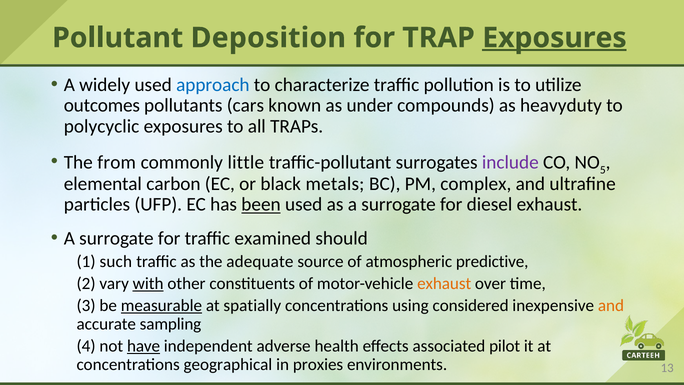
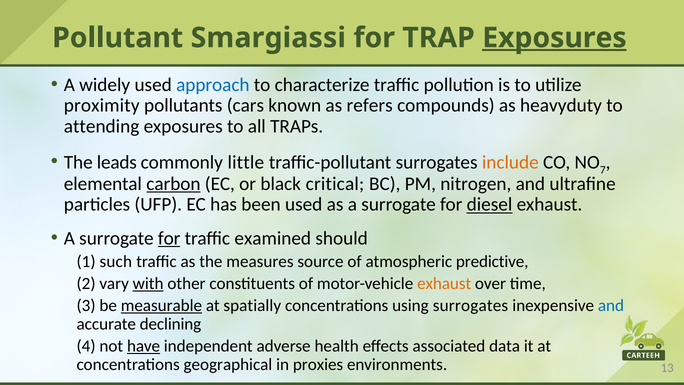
Deposition: Deposition -> Smargiassi (268, 38)
outcomes: outcomes -> proximity (102, 105)
under: under -> refers (370, 105)
polycyclic: polycyclic -> attending (102, 126)
from: from -> leads (117, 162)
include colour: purple -> orange (510, 162)
5: 5 -> 7 (603, 170)
carbon underline: none -> present (173, 184)
metals: metals -> critical (335, 184)
complex: complex -> nitrogen (476, 184)
been underline: present -> none (261, 204)
diesel underline: none -> present (490, 204)
for underline: none -> present (169, 238)
adequate: adequate -> measures (260, 261)
using considered: considered -> surrogates (470, 305)
and colour: orange -> blue (611, 305)
sampling: sampling -> declining (171, 324)
pilot: pilot -> data (505, 346)
